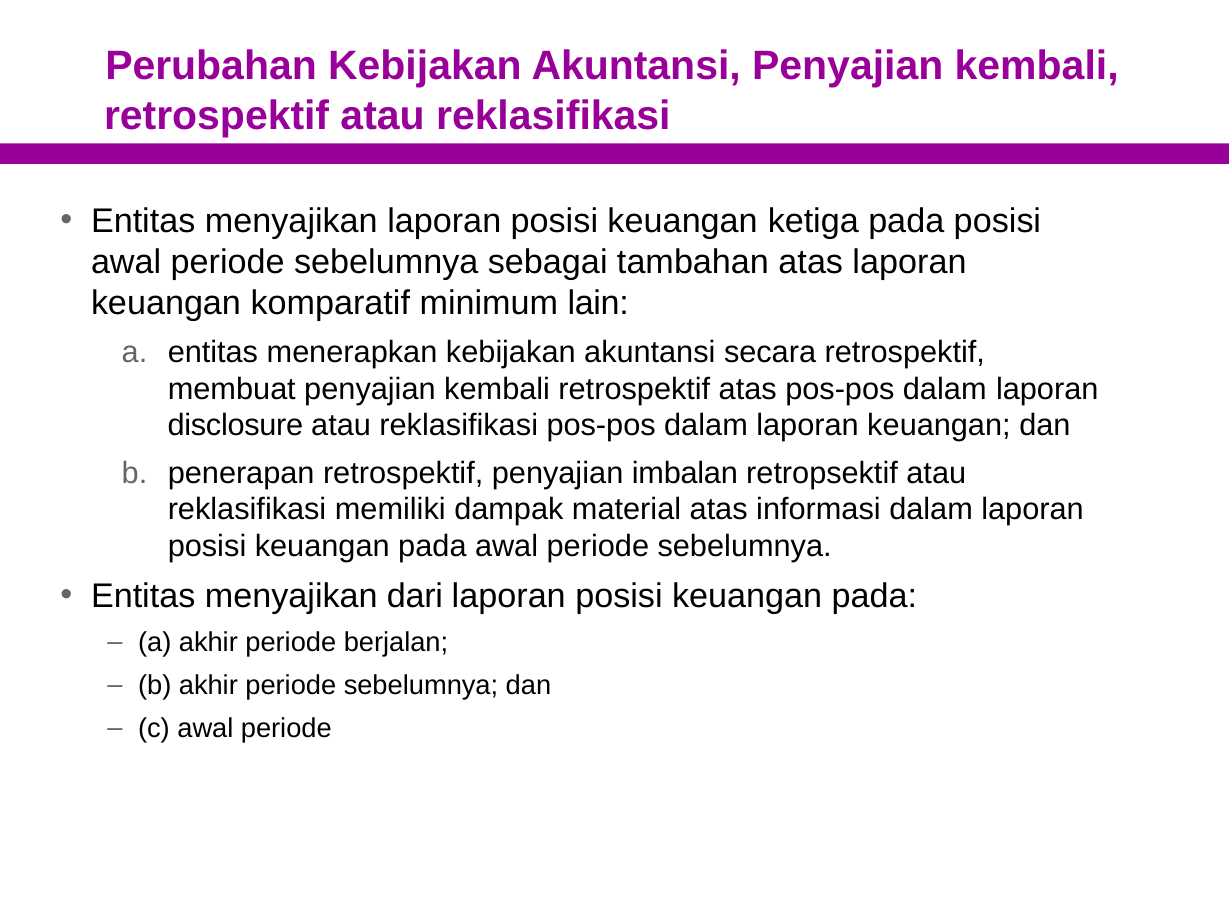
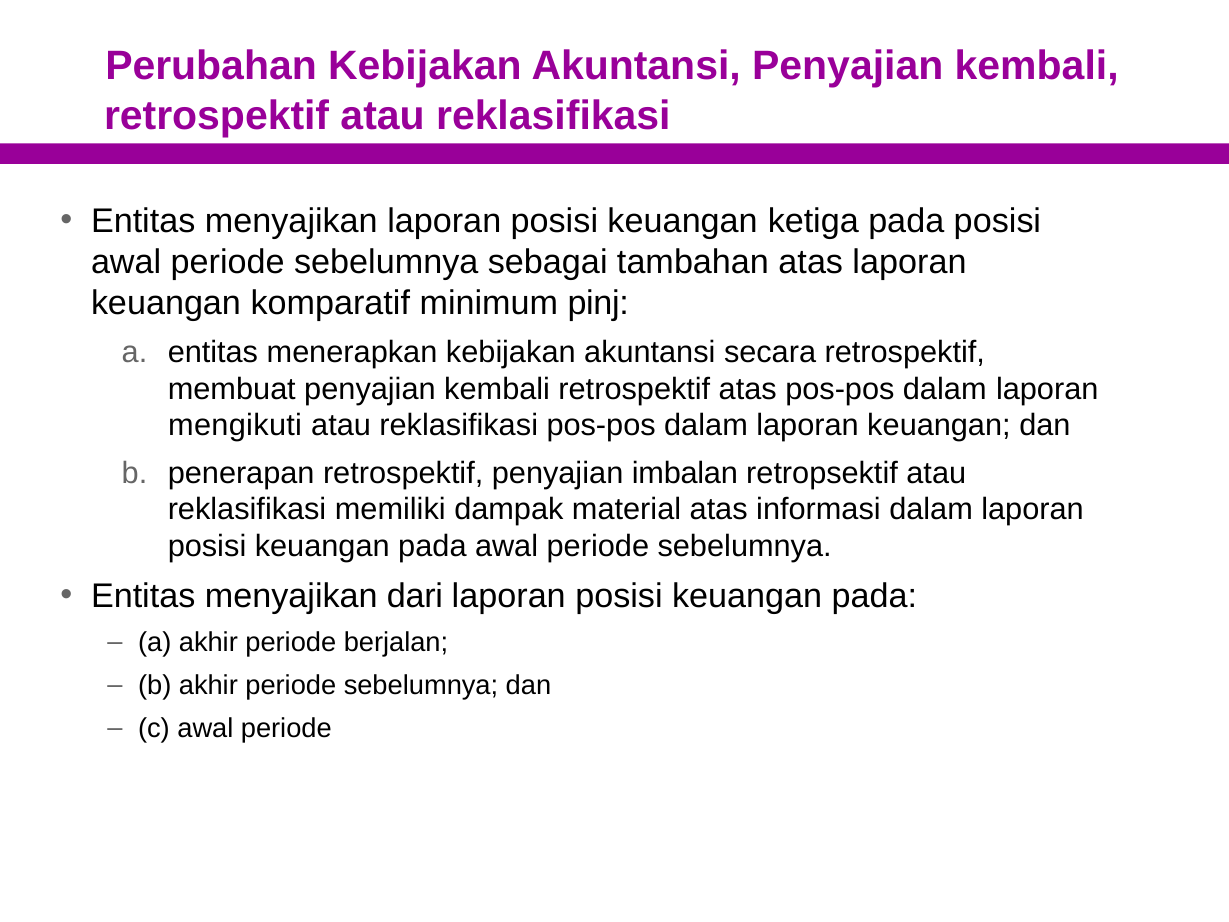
lain: lain -> pinj (598, 303)
disclosure: disclosure -> mengikuti (235, 426)
